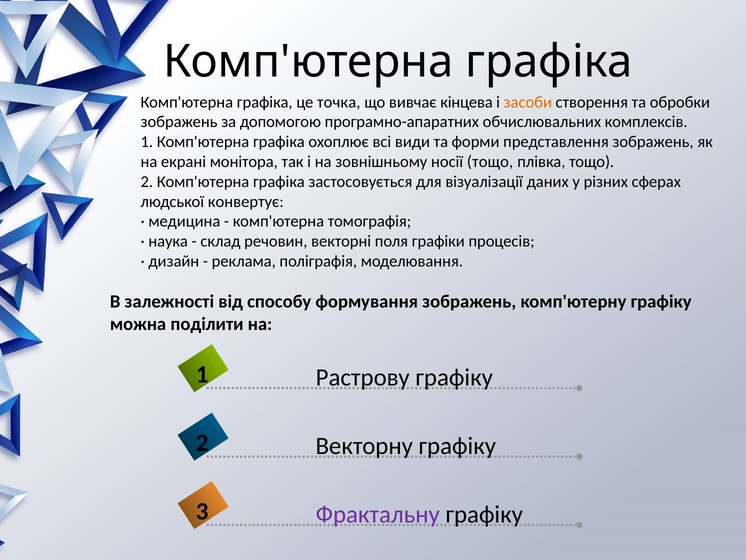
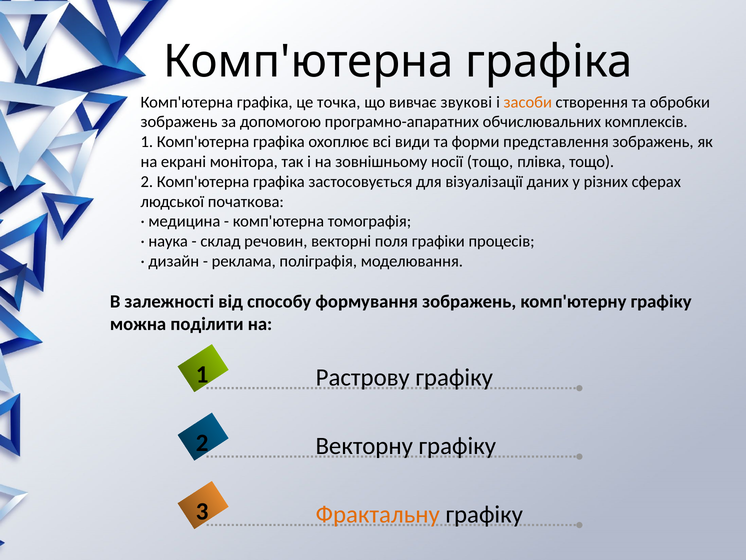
кінцева: кінцева -> звукові (466, 102)
конвертує: конвертує -> початкова (246, 201)
Фрактальну colour: purple -> orange (378, 514)
